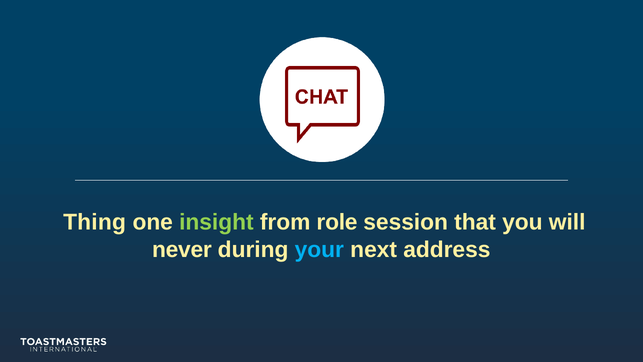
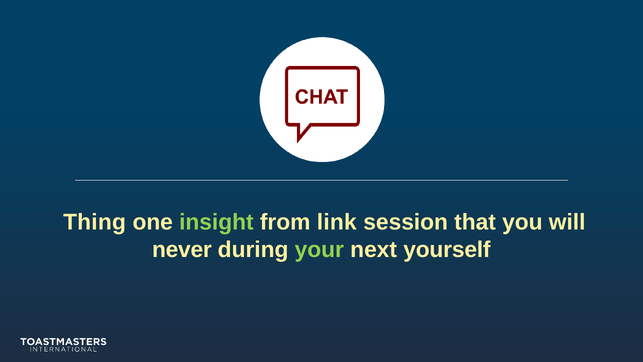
role: role -> link (337, 222)
your colour: light blue -> light green (319, 249)
address: address -> yourself (447, 249)
